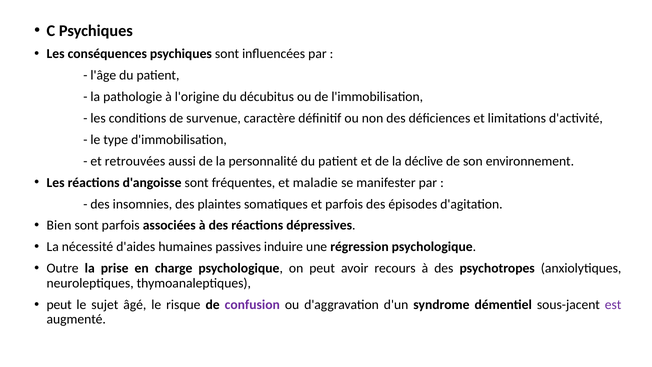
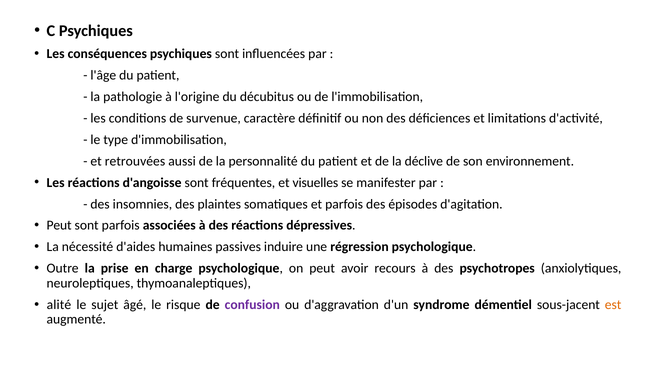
maladie: maladie -> visuelles (315, 182)
Bien: Bien -> Peut (59, 225)
peut: peut -> alité (59, 304)
est colour: purple -> orange (613, 304)
